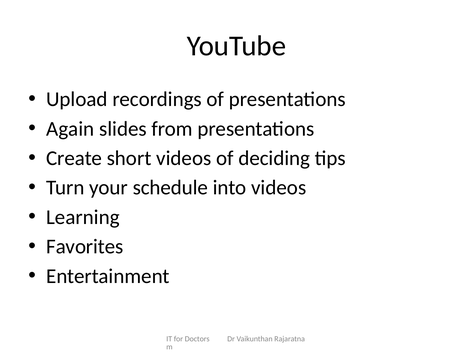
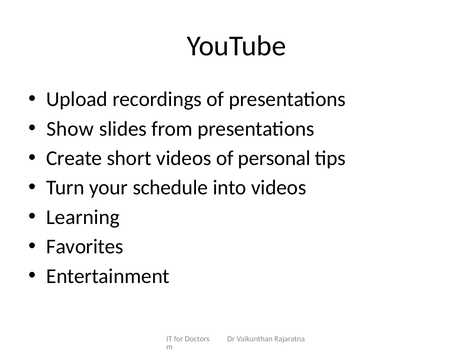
Again: Again -> Show (70, 129)
deciding: deciding -> personal (274, 158)
